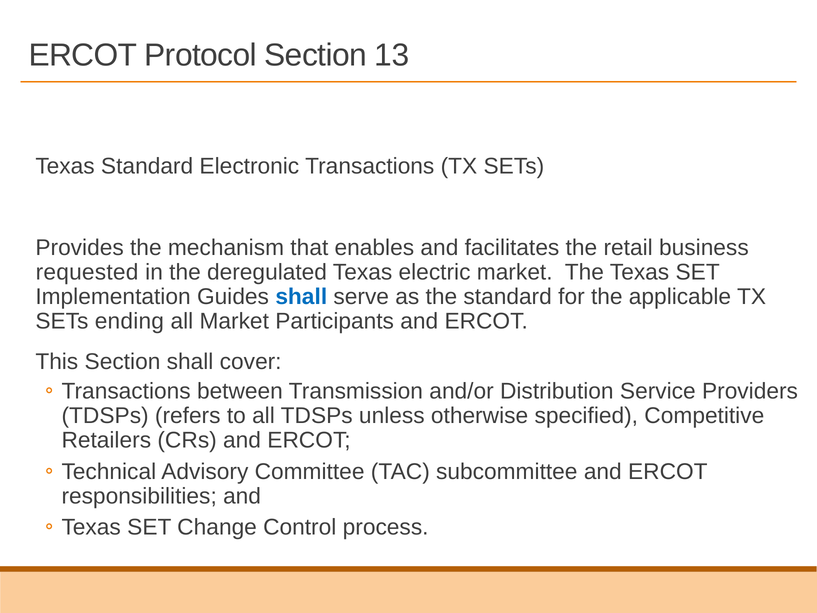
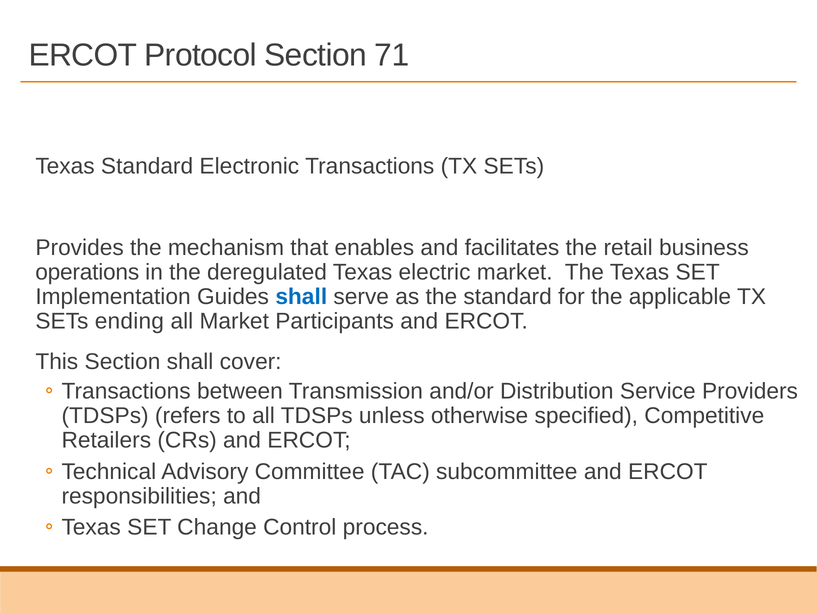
13: 13 -> 71 (392, 55)
requested: requested -> operations (87, 272)
